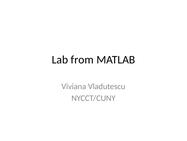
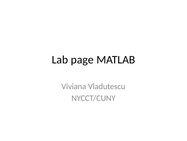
from: from -> page (82, 59)
